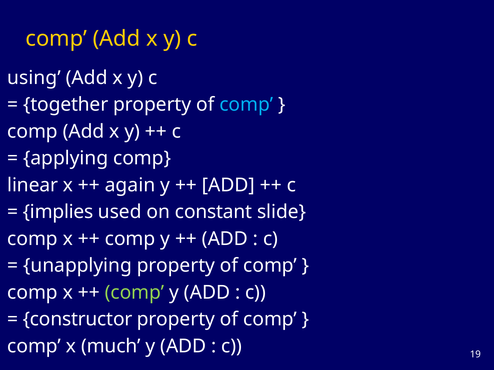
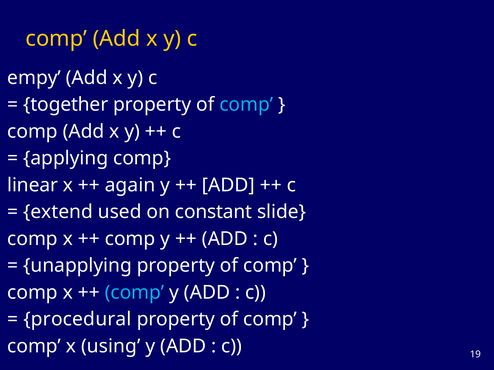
using: using -> empy (34, 78)
implies: implies -> extend (58, 212)
comp colour: light green -> light blue (135, 293)
constructor: constructor -> procedural (77, 320)
much: much -> using (111, 347)
